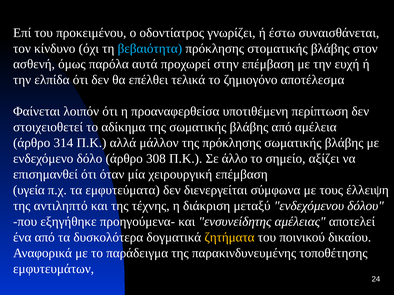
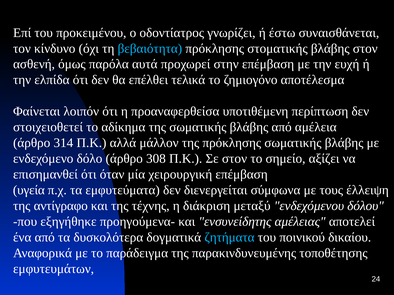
Σε άλλο: άλλο -> στον (235, 159)
αντιληπτό: αντιληπτό -> αντίγραφο (61, 206)
ζητήματα colour: yellow -> light blue (229, 238)
